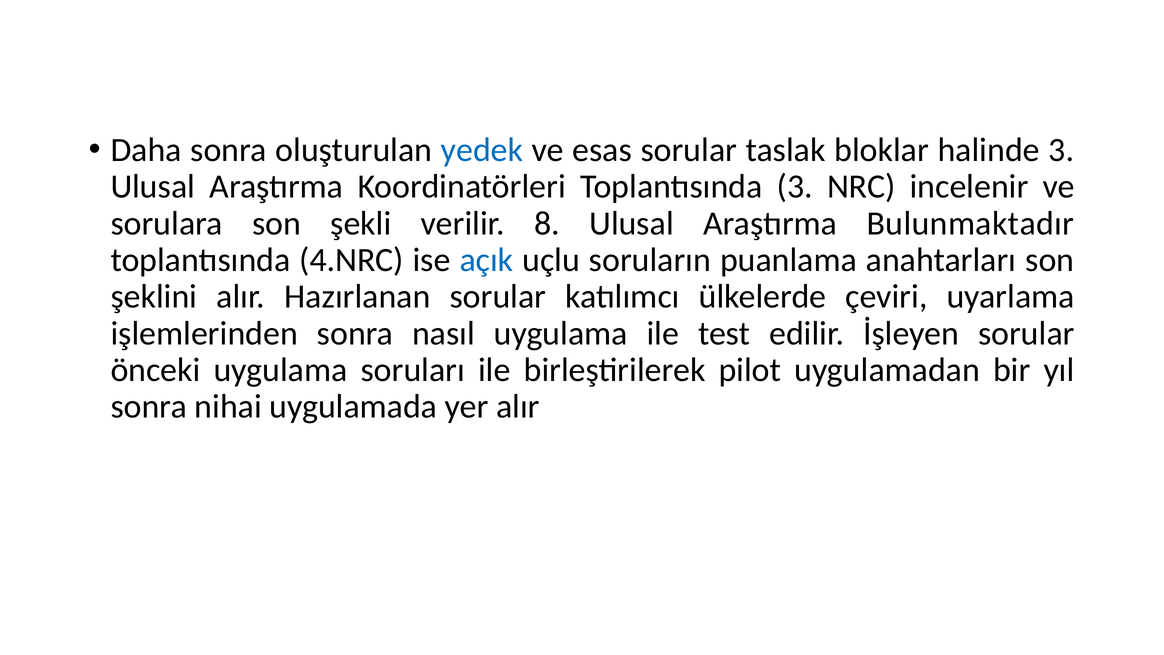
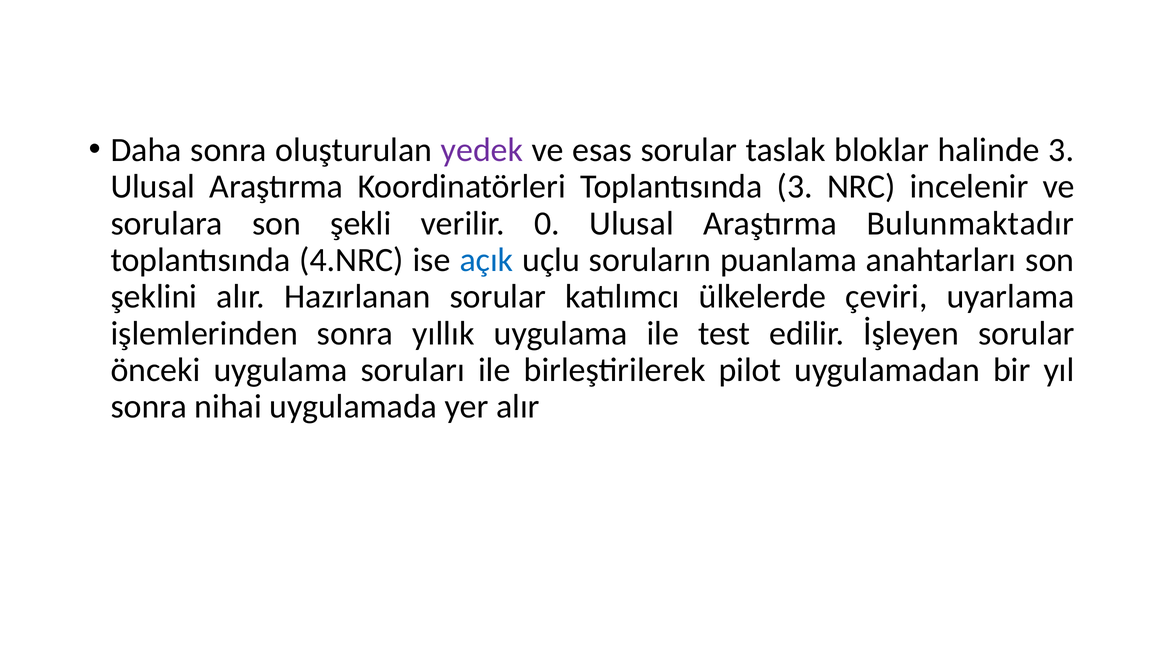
yedek colour: blue -> purple (482, 150)
8: 8 -> 0 (547, 223)
nasıl: nasıl -> yıllık (443, 333)
